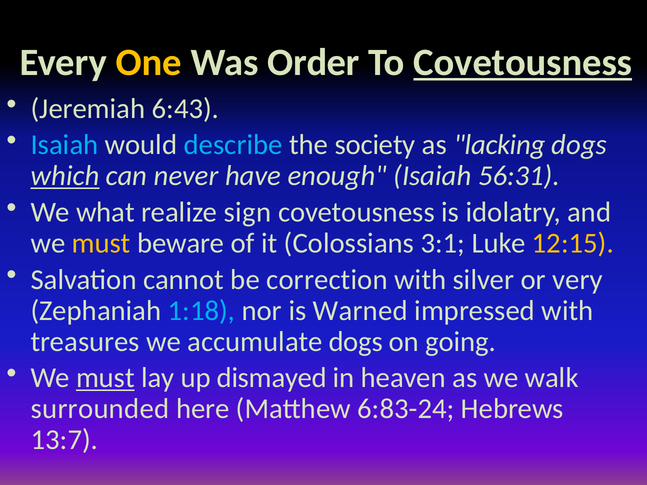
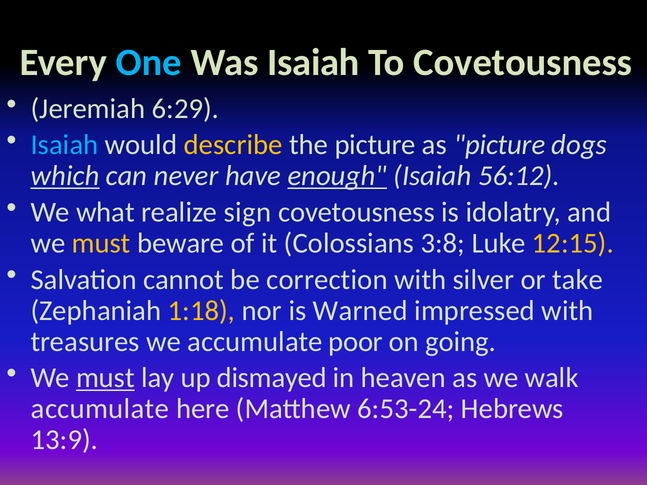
One colour: yellow -> light blue (149, 63)
Was Order: Order -> Isaiah (314, 63)
Covetousness underline: present -> none (523, 63)
6:43: 6:43 -> 6:29 (185, 109)
describe colour: light blue -> yellow (233, 145)
the society: society -> picture (375, 145)
as lacking: lacking -> picture (499, 145)
enough underline: none -> present (337, 176)
56:31: 56:31 -> 56:12 (519, 176)
3:1: 3:1 -> 3:8 (443, 243)
very: very -> take (578, 280)
1:18 colour: light blue -> yellow (202, 311)
accumulate dogs: dogs -> poor (356, 342)
surrounded: surrounded -> accumulate (100, 409)
6:83-24: 6:83-24 -> 6:53-24 (406, 409)
13:7: 13:7 -> 13:9 (64, 440)
